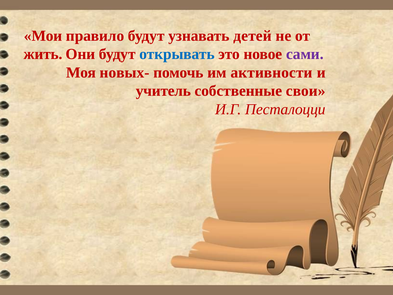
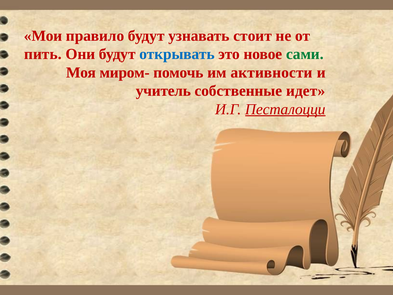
детей: детей -> стоит (253, 36)
жить: жить -> пить (43, 54)
сами colour: purple -> green (305, 54)
новых-: новых- -> миром- (125, 72)
свои: свои -> идет (306, 91)
Песталоцци underline: none -> present (285, 109)
